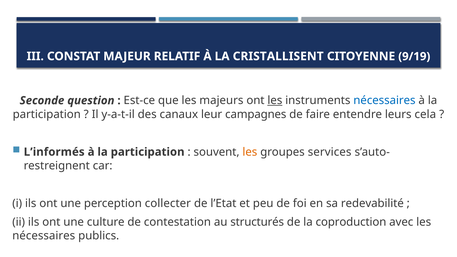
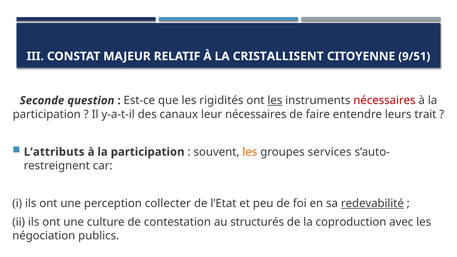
9/19: 9/19 -> 9/51 (414, 56)
majeurs: majeurs -> rigidités (221, 101)
nécessaires colour: blue -> red (384, 101)
leur campagnes: campagnes -> nécessaires (256, 114)
cela: cela -> trait (425, 114)
L’informés: L’informés -> L’attributs (54, 152)
redevabilité underline: none -> present (372, 203)
nécessaires: nécessaires -> négociation (44, 236)
